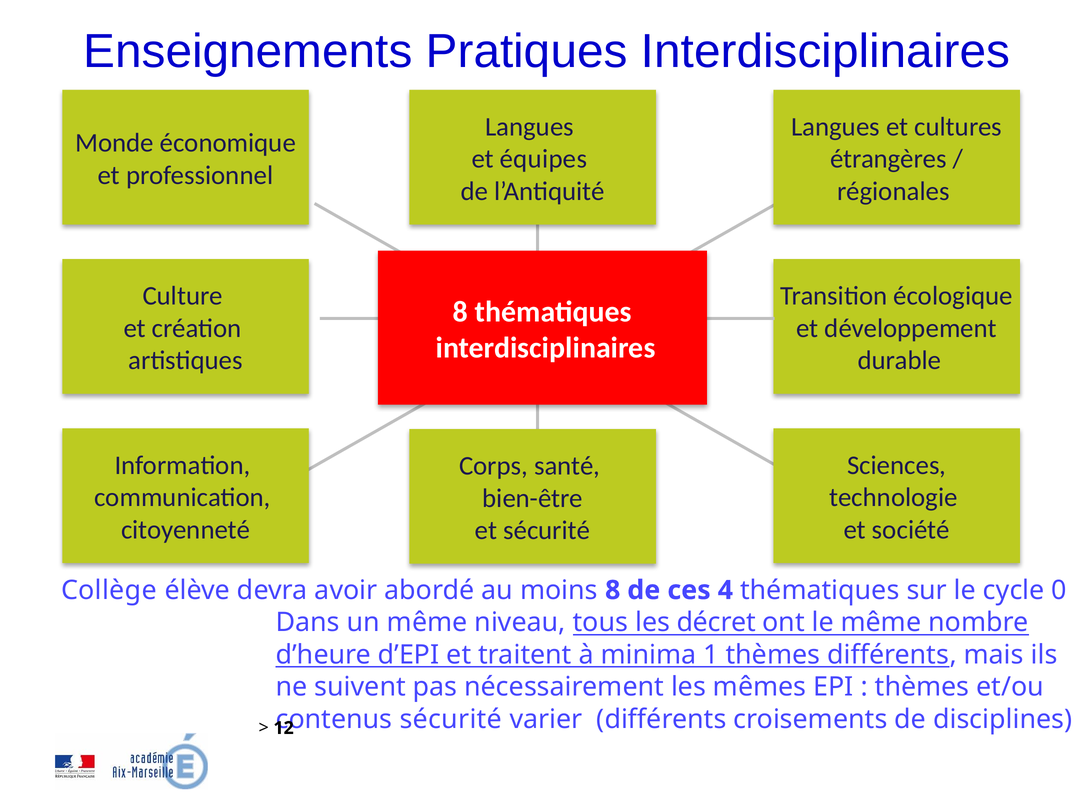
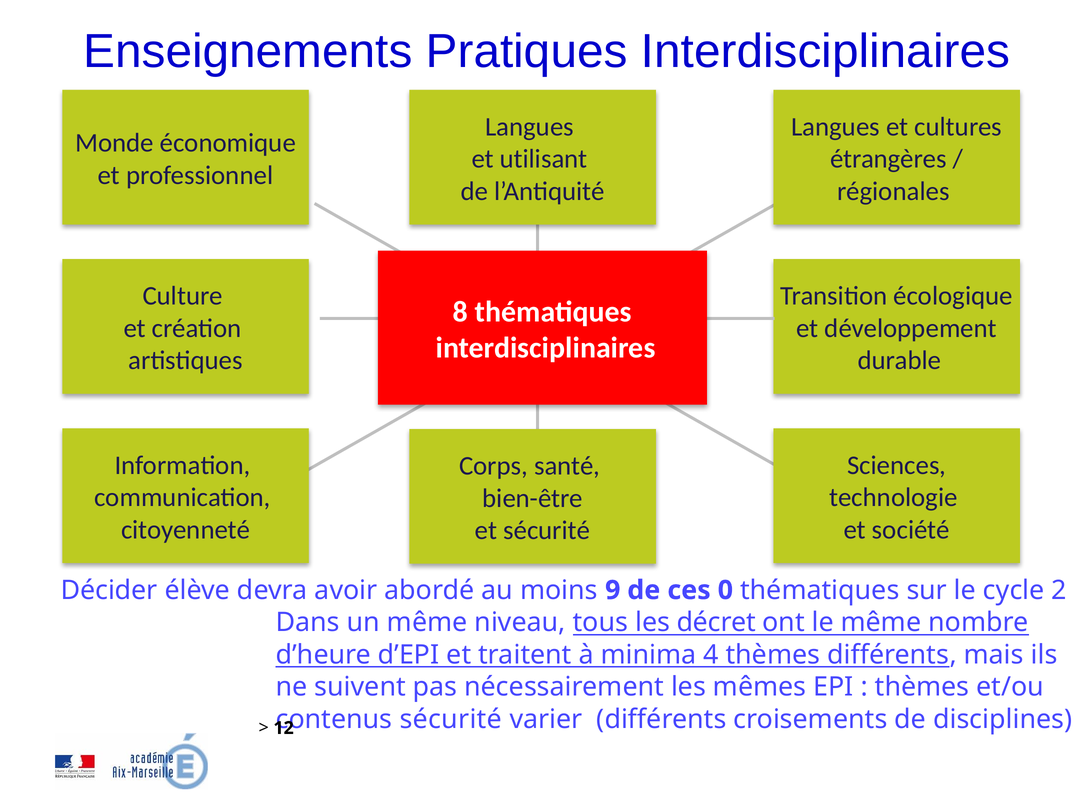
équipes: équipes -> utilisant (544, 159)
Collège: Collège -> Décider (109, 590)
moins 8: 8 -> 9 (613, 590)
4: 4 -> 0 (725, 590)
0: 0 -> 2 (1059, 590)
1: 1 -> 4 (711, 655)
